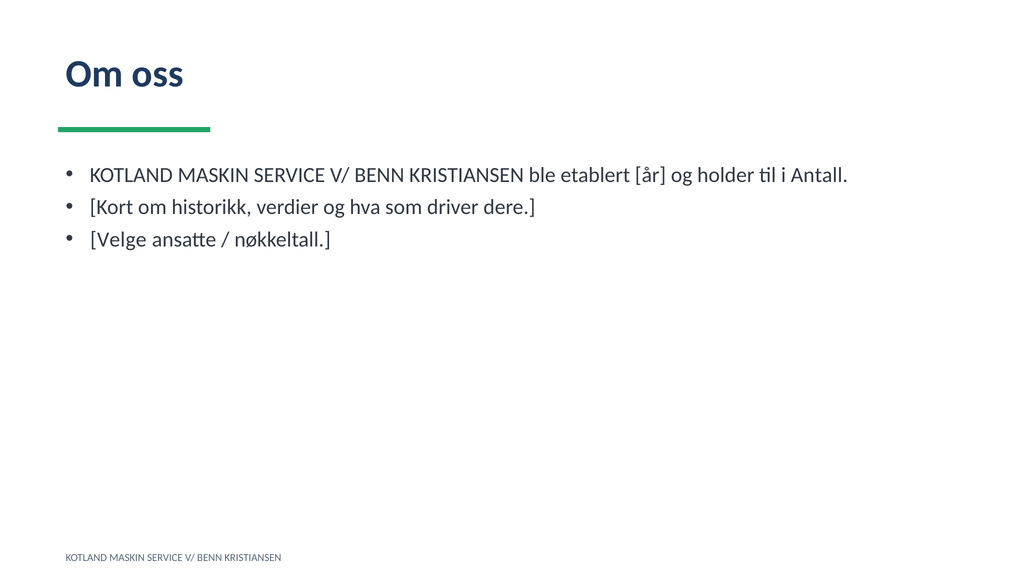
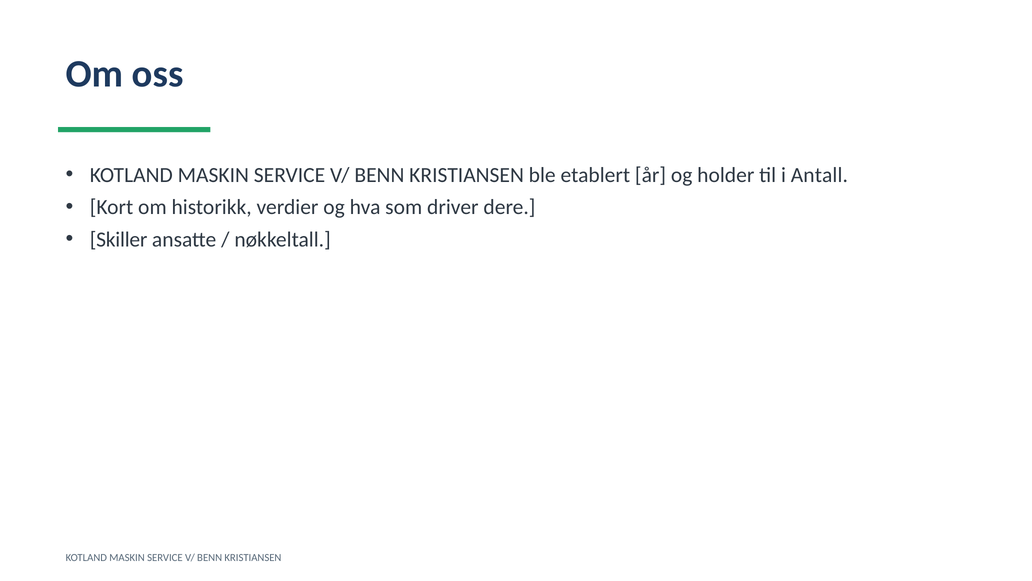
Velge: Velge -> Skiller (119, 239)
